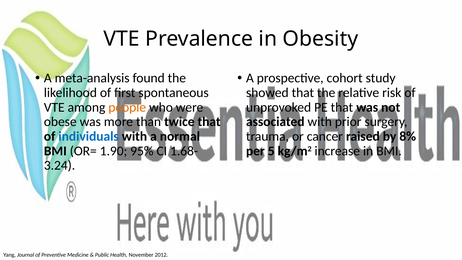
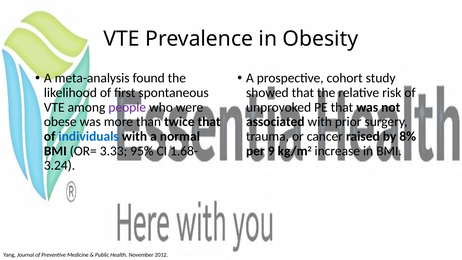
people colour: orange -> purple (127, 107)
1.90: 1.90 -> 3.33 (113, 151)
5: 5 -> 9 (271, 151)
